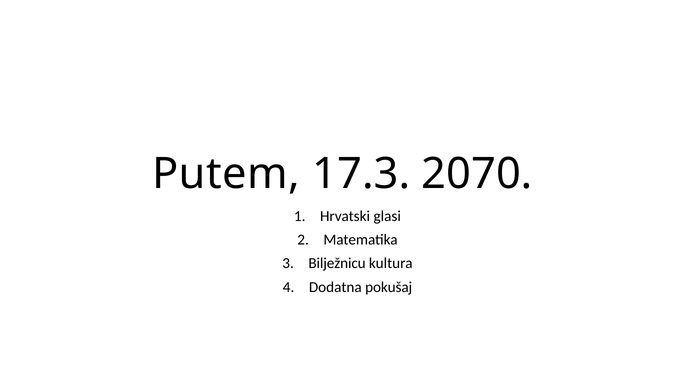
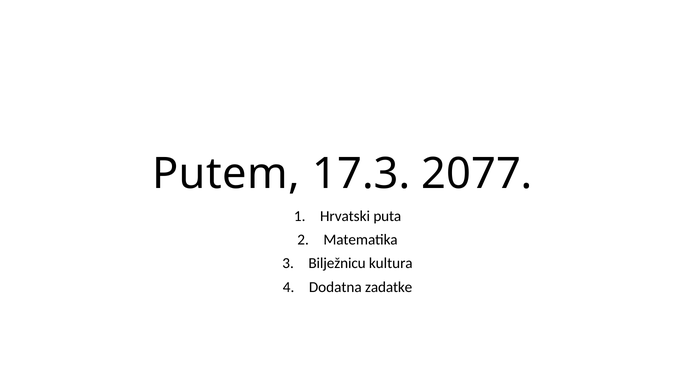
2070: 2070 -> 2077 (477, 174)
glasi: glasi -> puta (387, 216)
pokušaj: pokušaj -> zadatke (389, 287)
